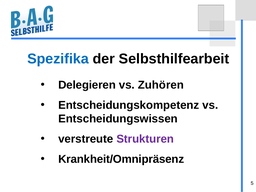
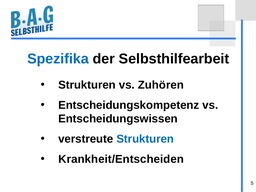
Delegieren: Delegieren -> Strukturen (87, 85)
Strukturen colour: purple -> blue (145, 139)
Krankheit/Omnipräsenz: Krankheit/Omnipräsenz -> Krankheit/Entscheiden (121, 159)
